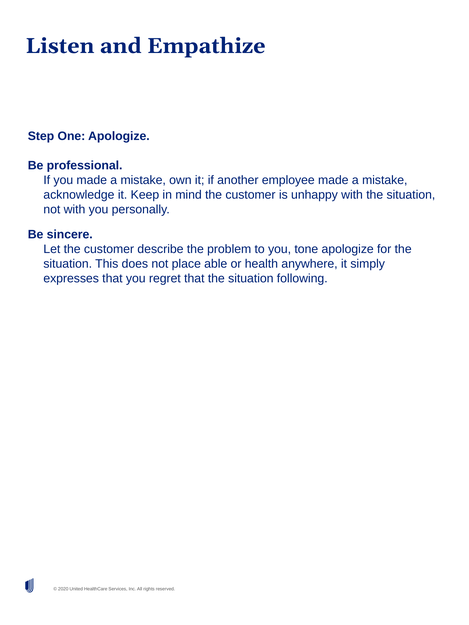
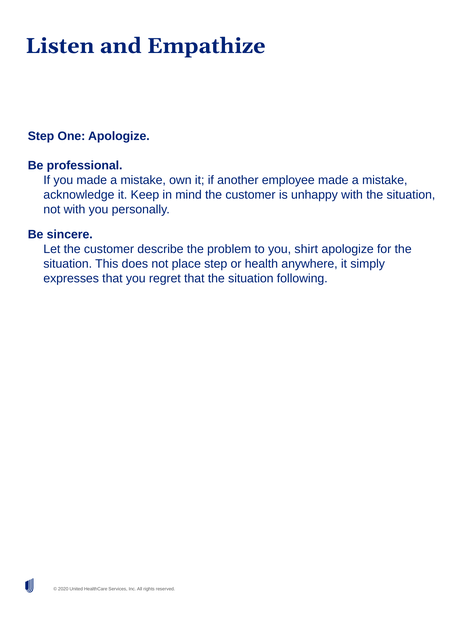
tone: tone -> shirt (306, 249)
place able: able -> step (216, 264)
